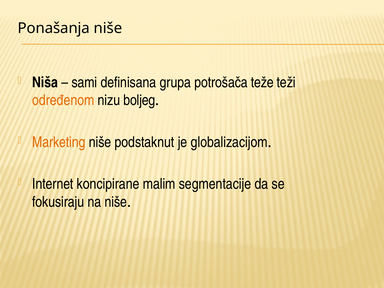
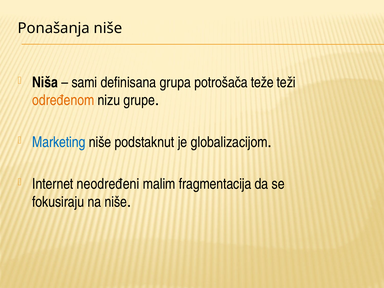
boljeg: boljeg -> grupe (139, 100)
Marketing colour: orange -> blue (59, 142)
koncipirane: koncipirane -> neodređeni (108, 184)
segmentacije: segmentacije -> fragmentacija (215, 184)
